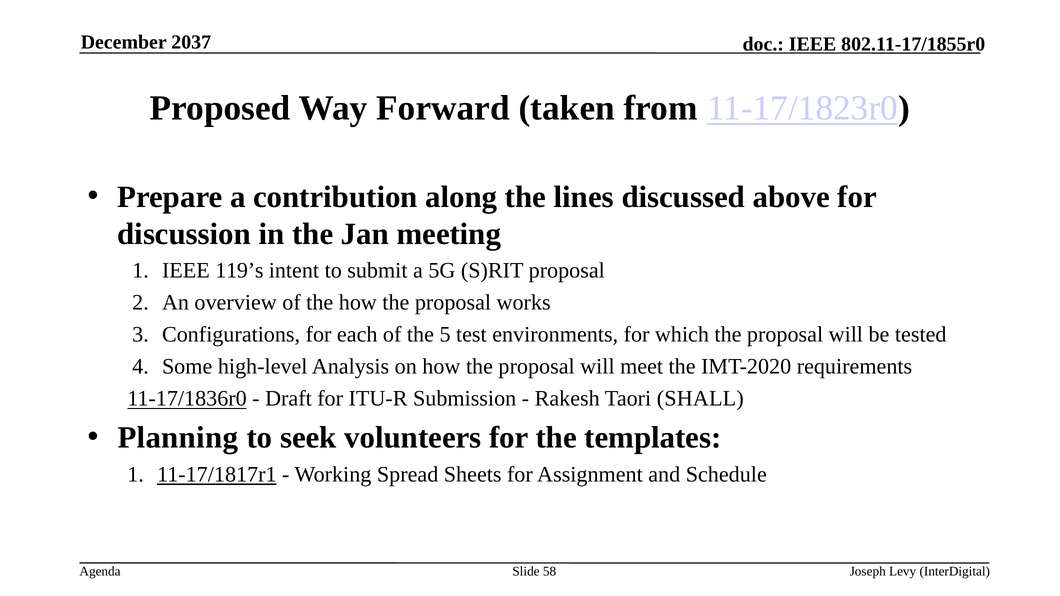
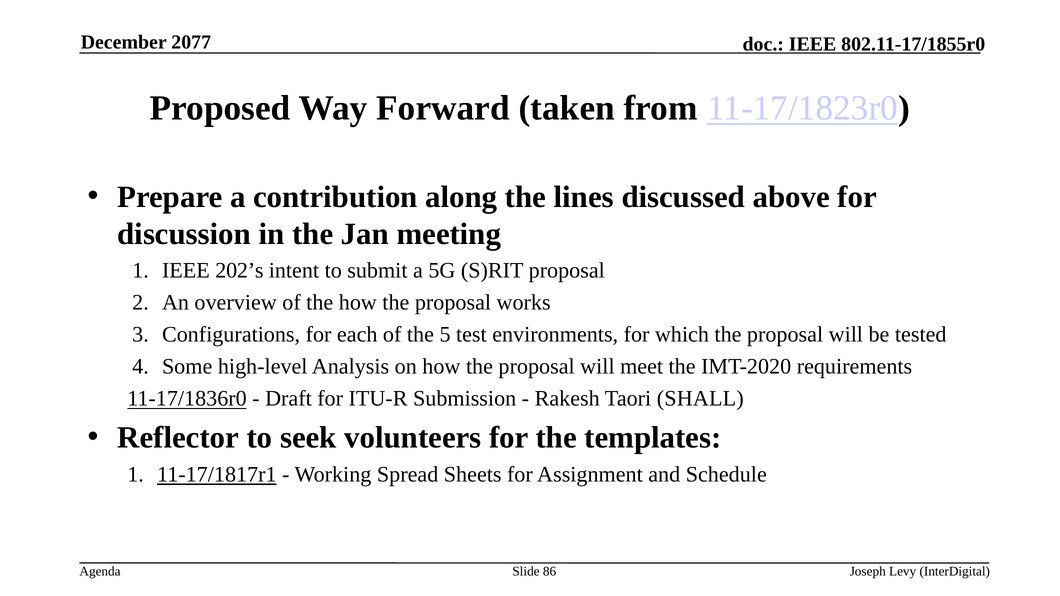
2037: 2037 -> 2077 (191, 42)
119’s: 119’s -> 202’s (239, 271)
Planning: Planning -> Reflector (178, 438)
58: 58 -> 86 (550, 572)
